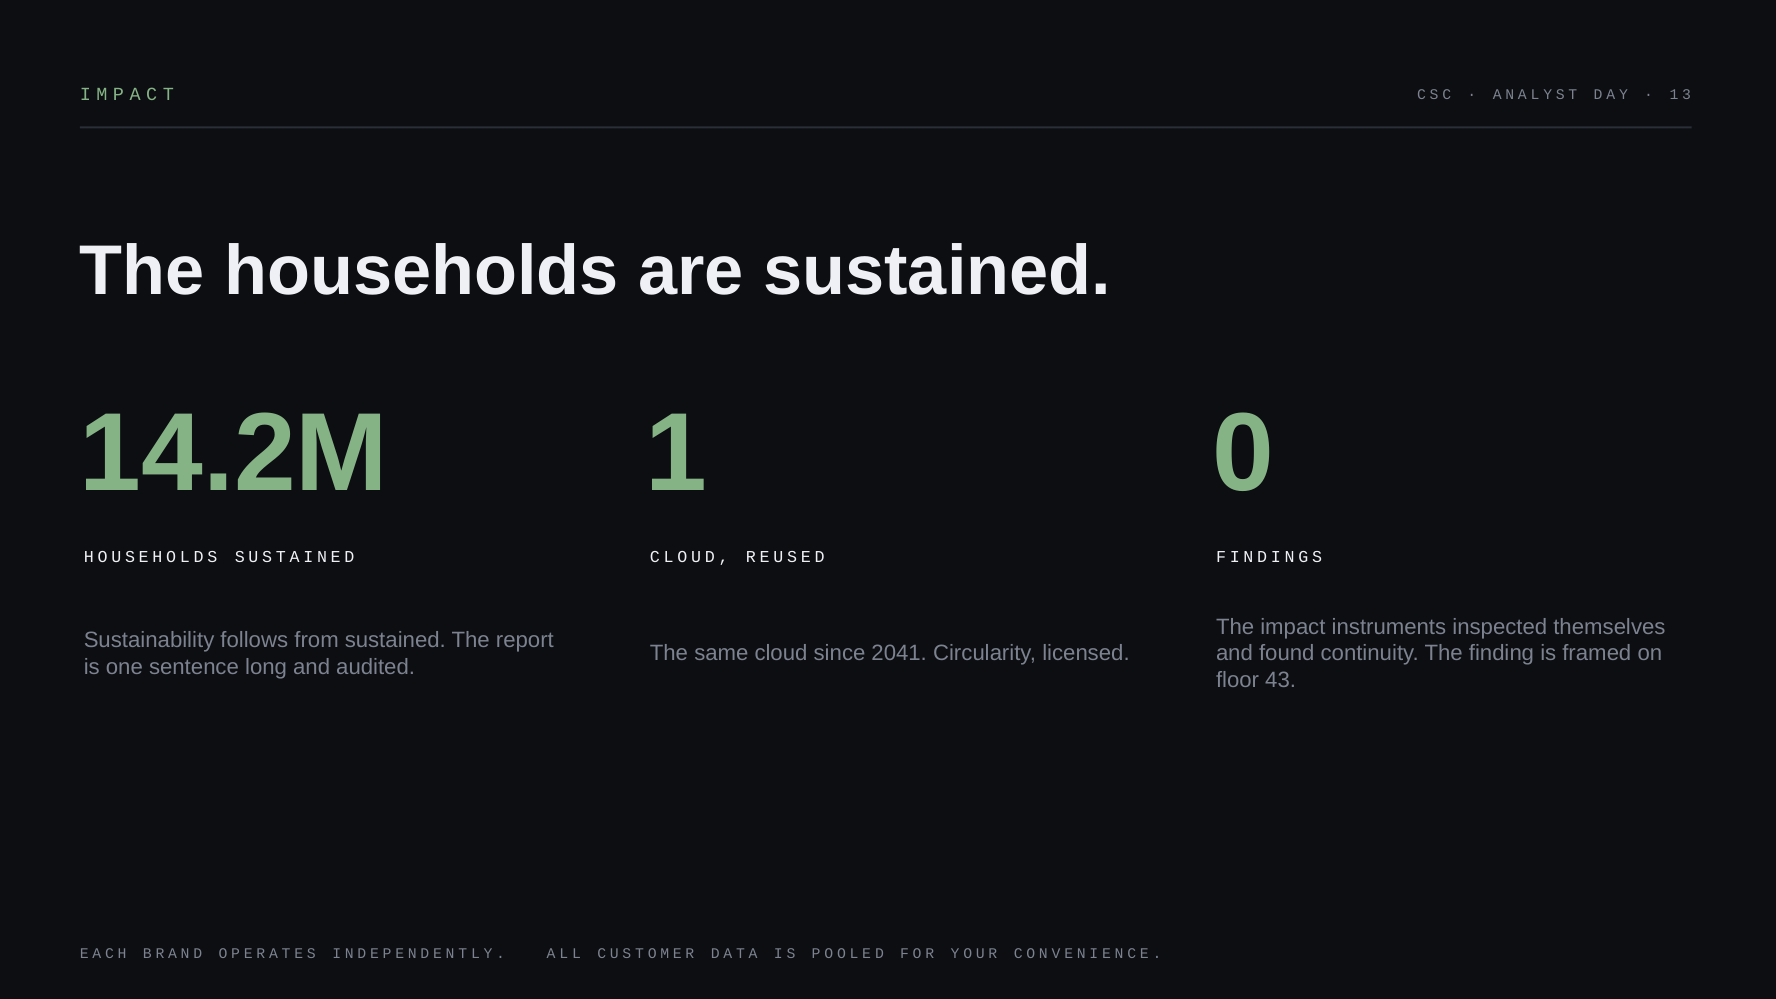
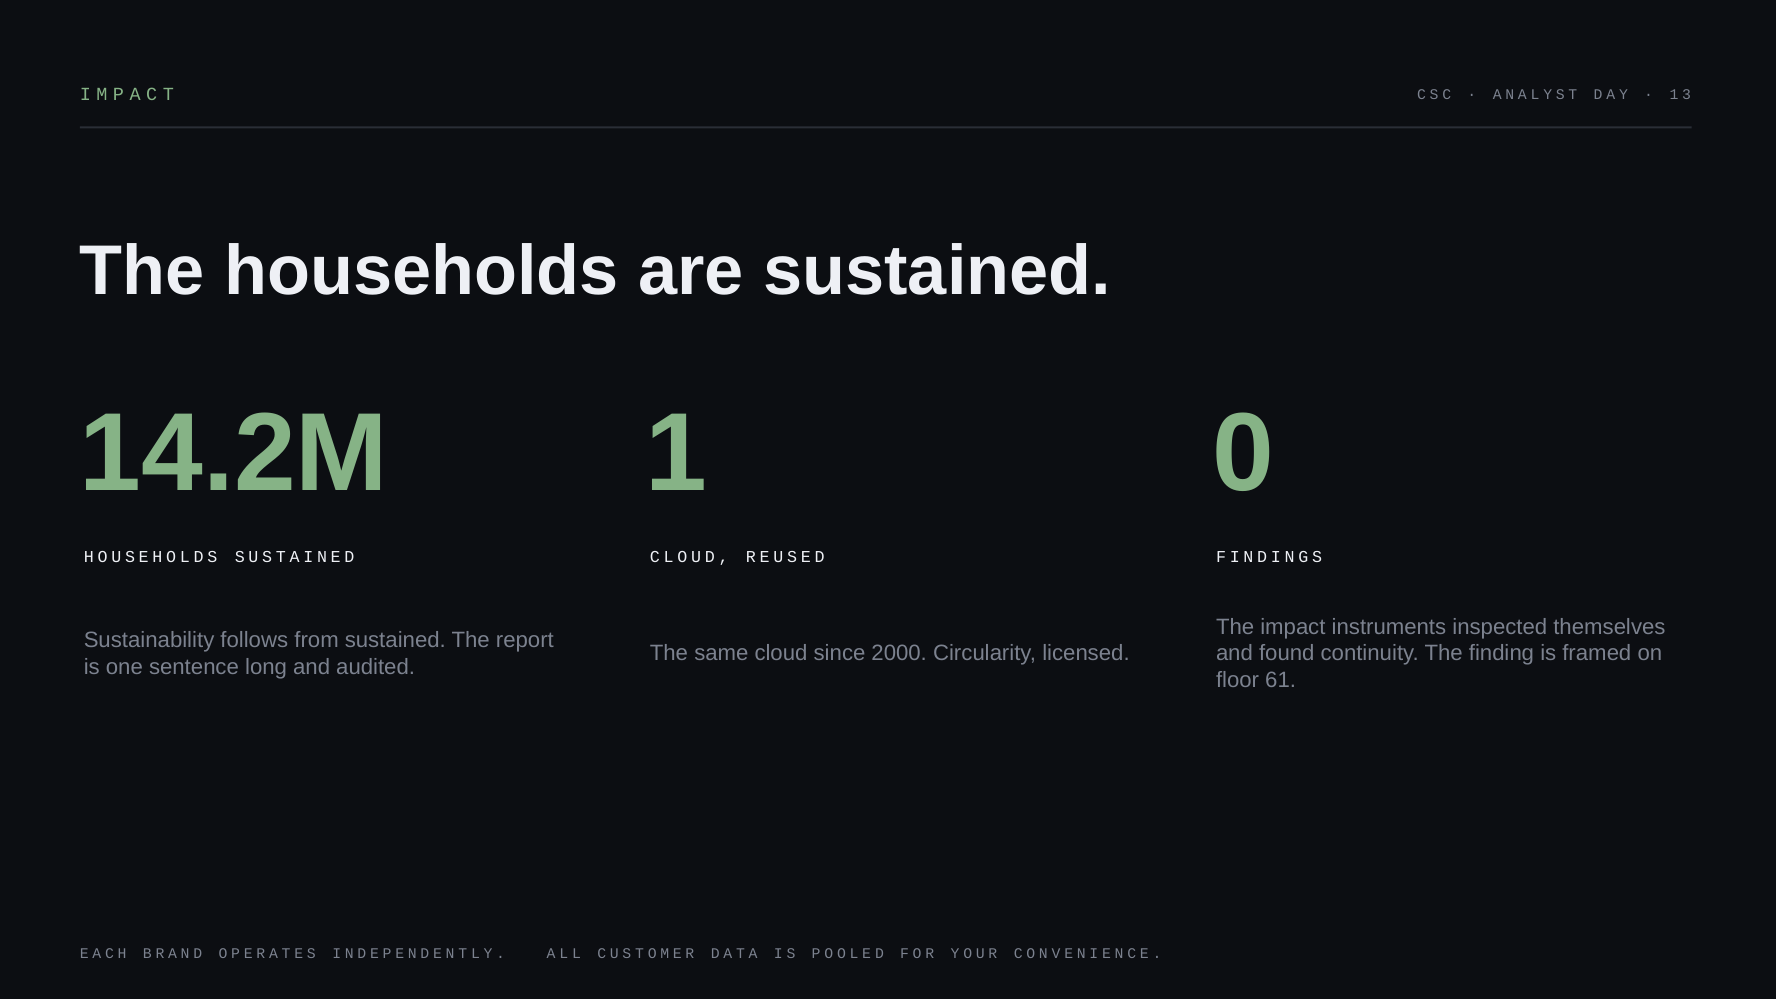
2041: 2041 -> 2000 (899, 654)
43: 43 -> 61 (1281, 680)
